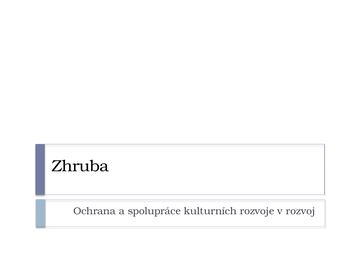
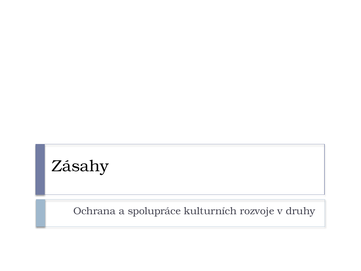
Zhruba: Zhruba -> Zásahy (80, 166)
rozvoj: rozvoj -> druhy (301, 211)
